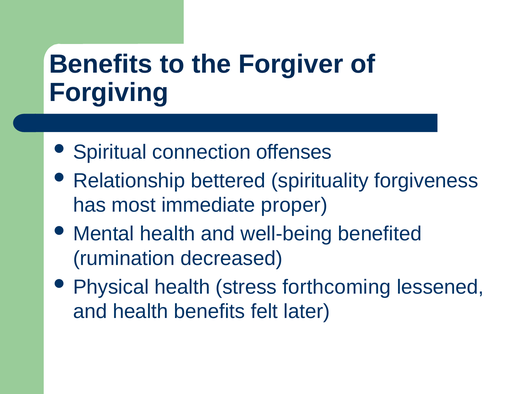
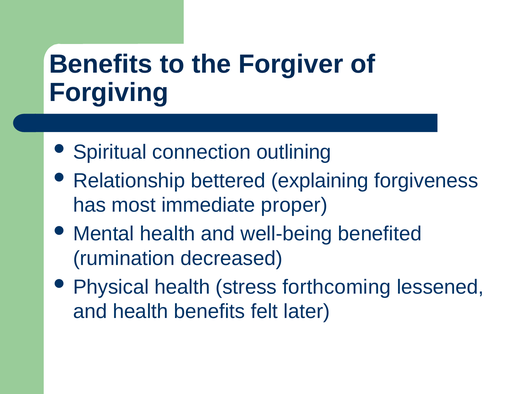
offenses: offenses -> outlining (294, 152)
spirituality: spirituality -> explaining (320, 181)
